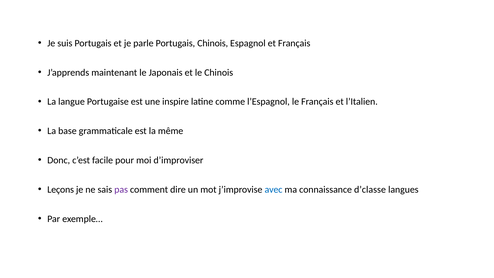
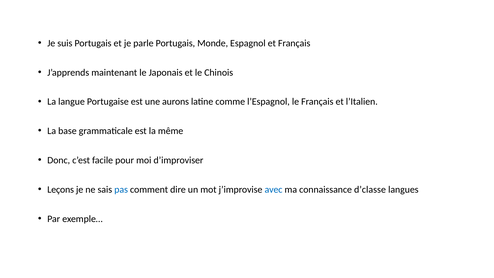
Portugais Chinois: Chinois -> Monde (213, 43)
inspire: inspire -> aurons (176, 102)
pas colour: purple -> blue (121, 190)
